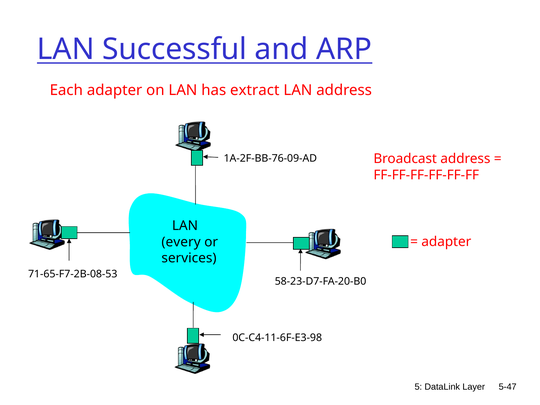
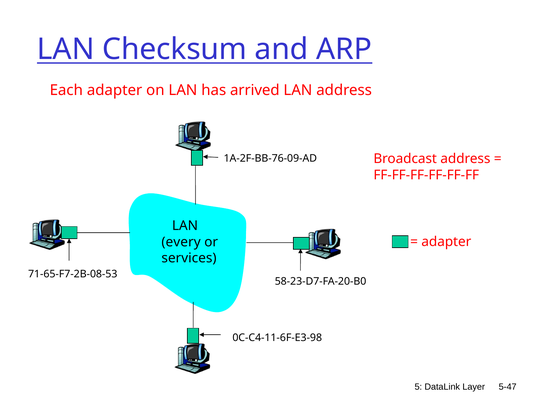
Successful: Successful -> Checksum (175, 49)
extract: extract -> arrived (255, 90)
